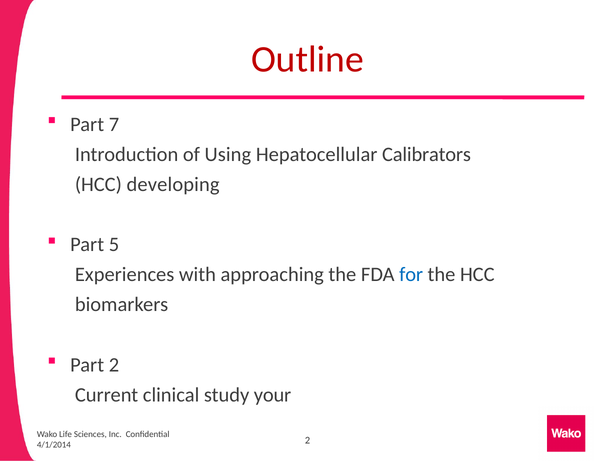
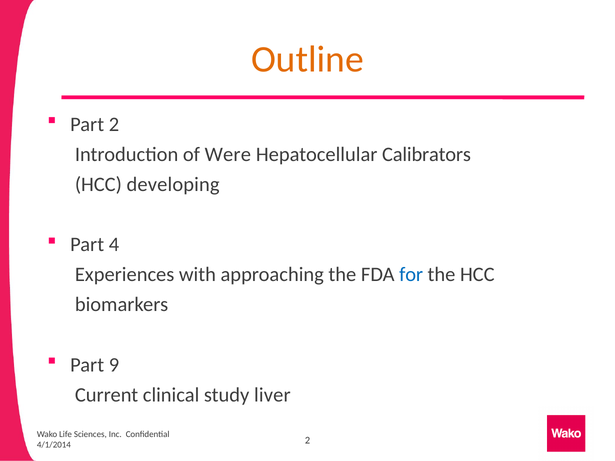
Outline colour: red -> orange (307, 60)
Part 7: 7 -> 2 (114, 124)
Using: Using -> Were (228, 155)
5: 5 -> 4 (114, 245)
Part 2: 2 -> 9 (114, 365)
your: your -> liver (272, 395)
